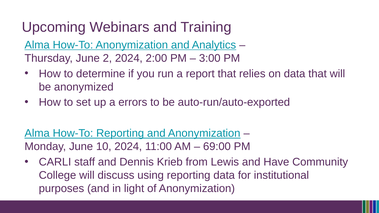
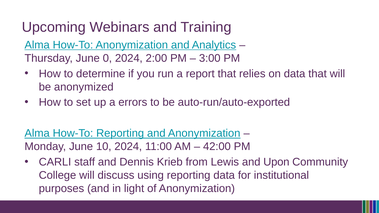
2: 2 -> 0 (107, 58)
69:00: 69:00 -> 42:00 (217, 147)
Have: Have -> Upon (276, 162)
